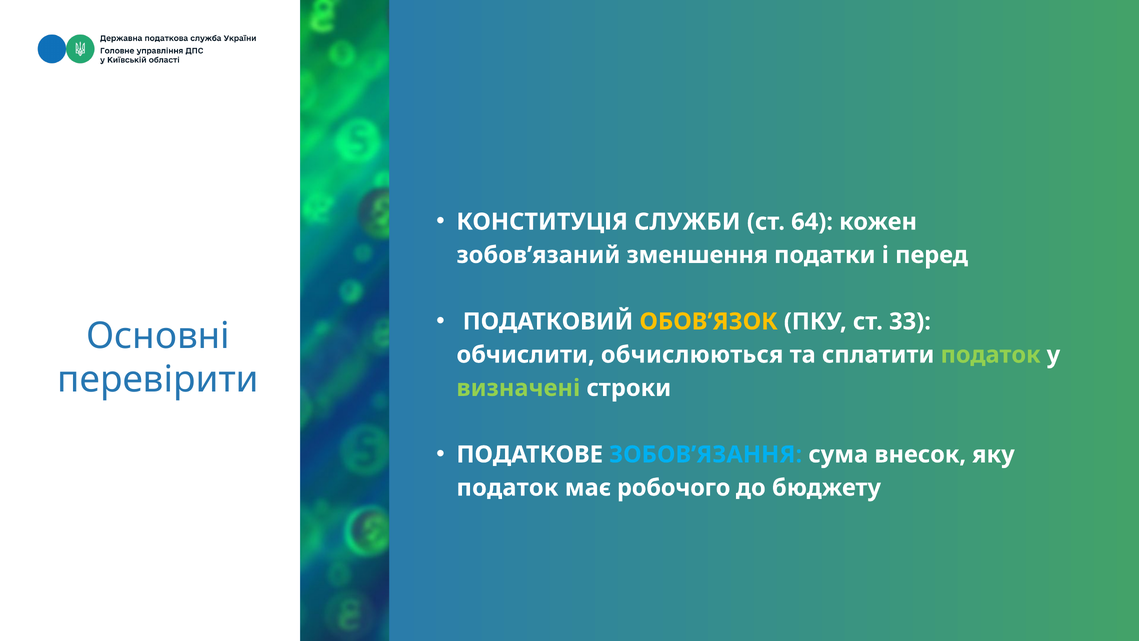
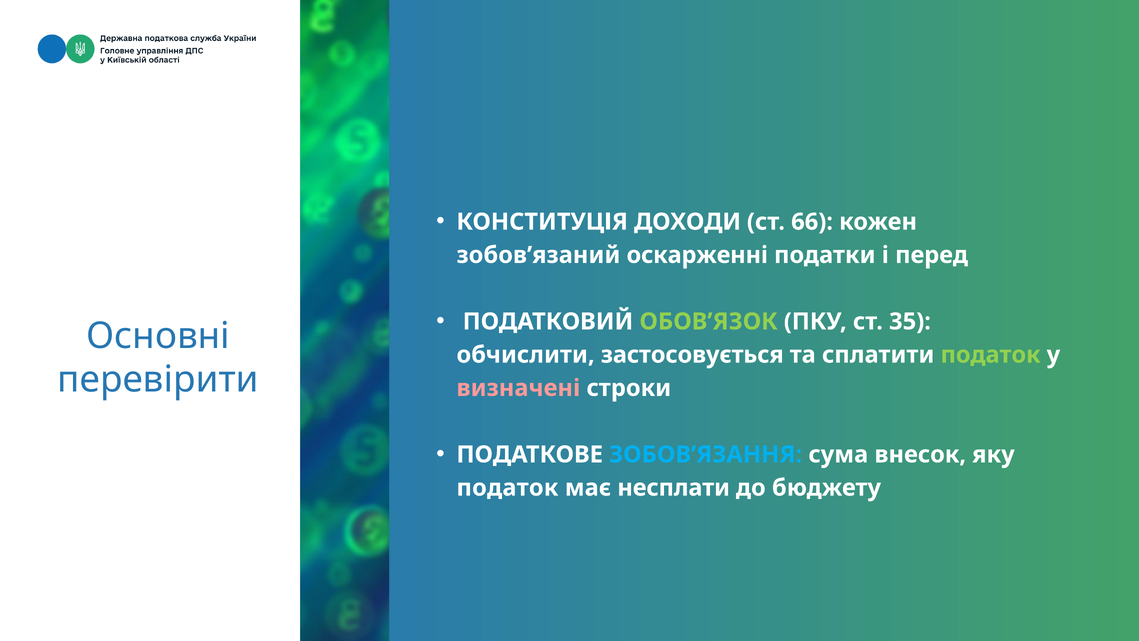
СЛУЖБИ: СЛУЖБИ -> ДОХОДИ (688, 222)
64: 64 -> 66 (812, 222)
зменшення: зменшення -> оскарженні (697, 255)
ОБОВ’ЯЗОК colour: yellow -> light green (709, 321)
33: 33 -> 35 (910, 321)
обчислюються: обчислюються -> застосовується (692, 355)
визначені colour: light green -> pink (518, 388)
робочого: робочого -> несплати (674, 488)
